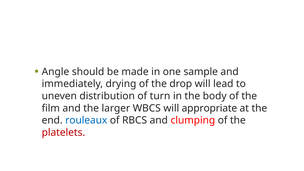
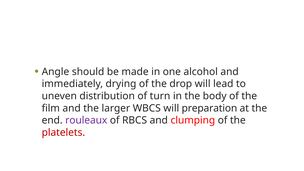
sample: sample -> alcohol (201, 72)
appropriate: appropriate -> preparation (209, 108)
rouleaux colour: blue -> purple (86, 120)
